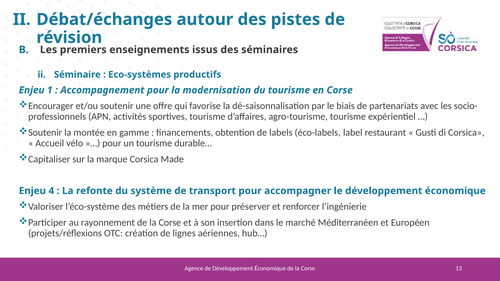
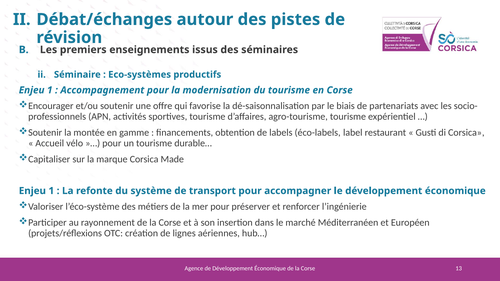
4: 4 -> 1 (51, 191)
